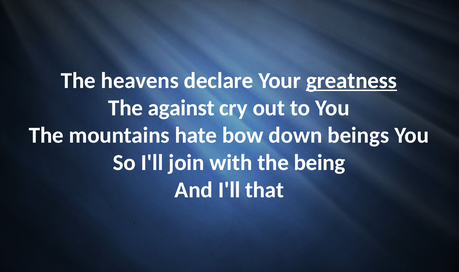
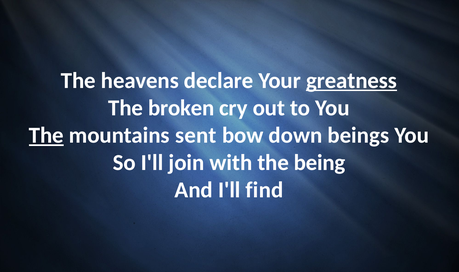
against: against -> broken (181, 108)
The underline: none -> present (46, 135)
hate: hate -> sent (196, 135)
that: that -> find (264, 190)
